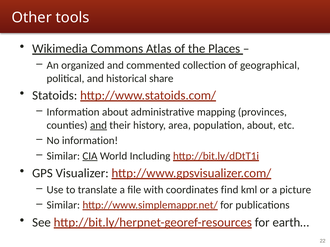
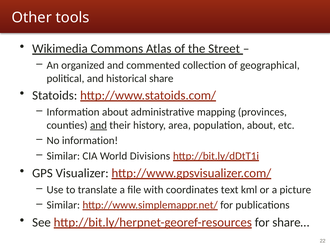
Places: Places -> Street (224, 49)
CIA underline: present -> none (90, 156)
Including: Including -> Divisions (150, 156)
find: find -> text (230, 190)
earth…: earth… -> share… (291, 223)
